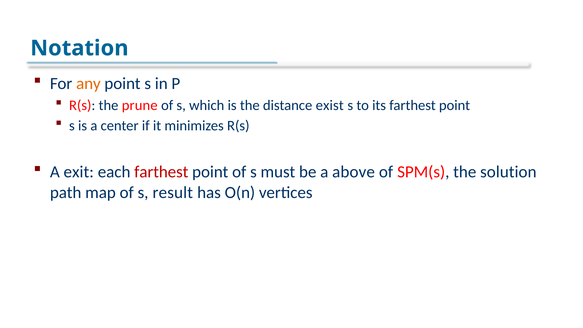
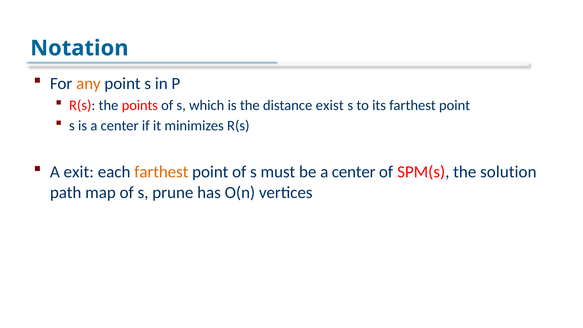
prune: prune -> points (140, 105)
farthest colour: red -> orange (161, 172)
be a above: above -> center (354, 172)
result: result -> prune (173, 192)
